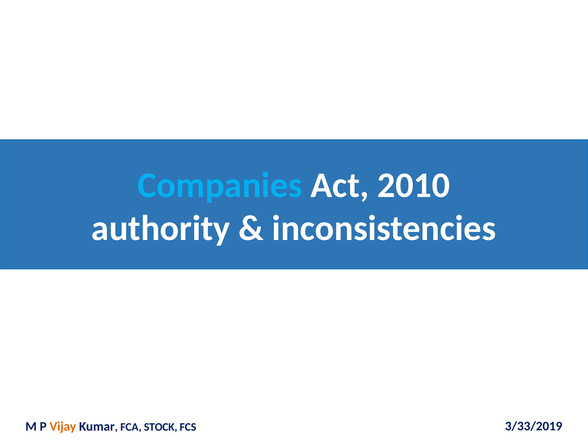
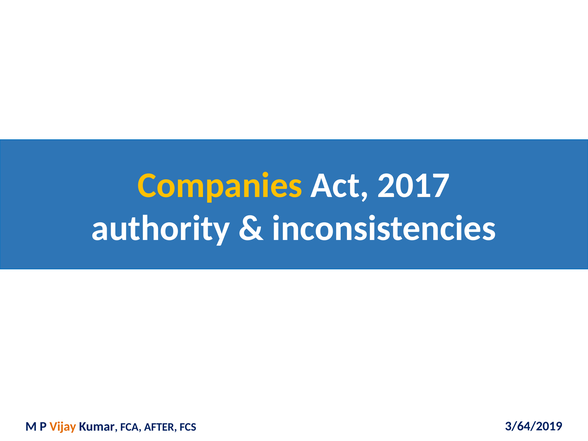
Companies colour: light blue -> yellow (220, 185)
2010: 2010 -> 2017 (414, 185)
3/33/2019: 3/33/2019 -> 3/64/2019 (534, 426)
STOCK: STOCK -> AFTER (161, 427)
